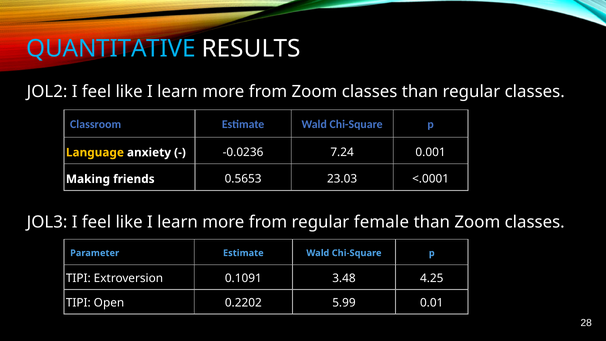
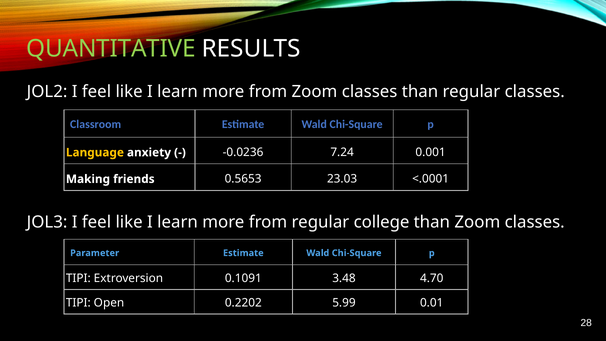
QUANTITATIVE colour: light blue -> light green (111, 49)
female: female -> college (382, 222)
4.25: 4.25 -> 4.70 (432, 278)
